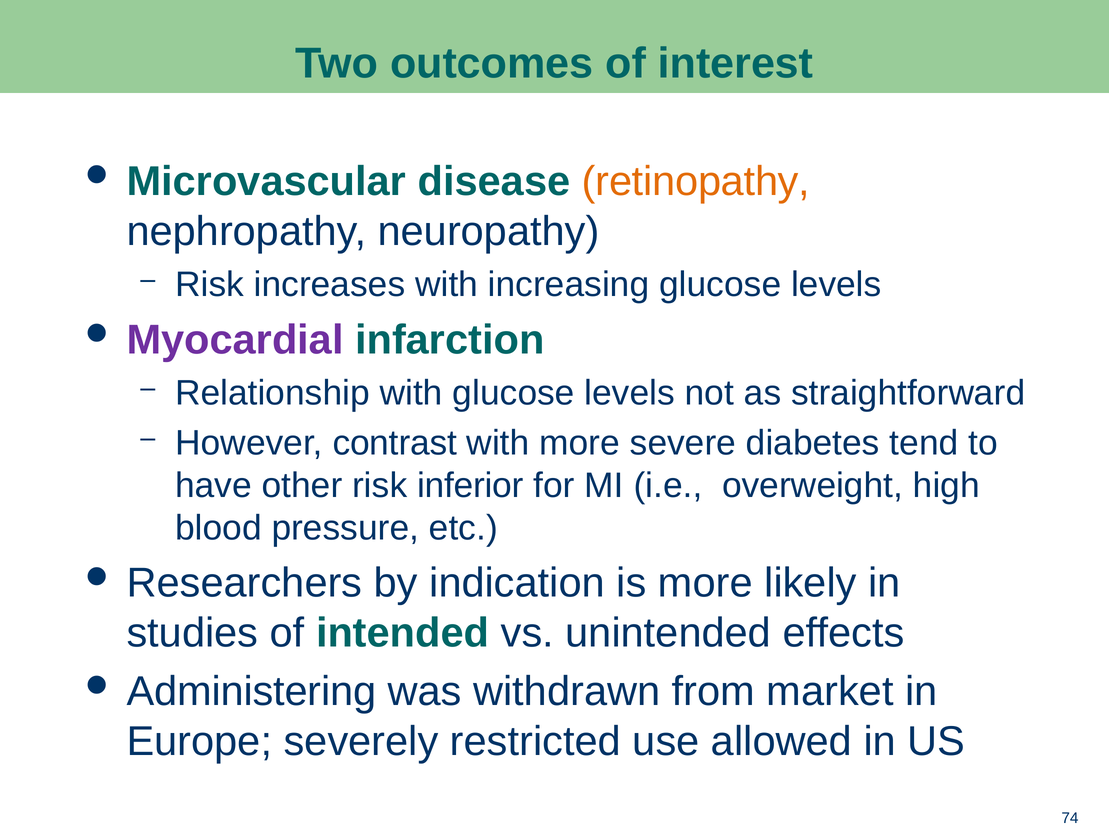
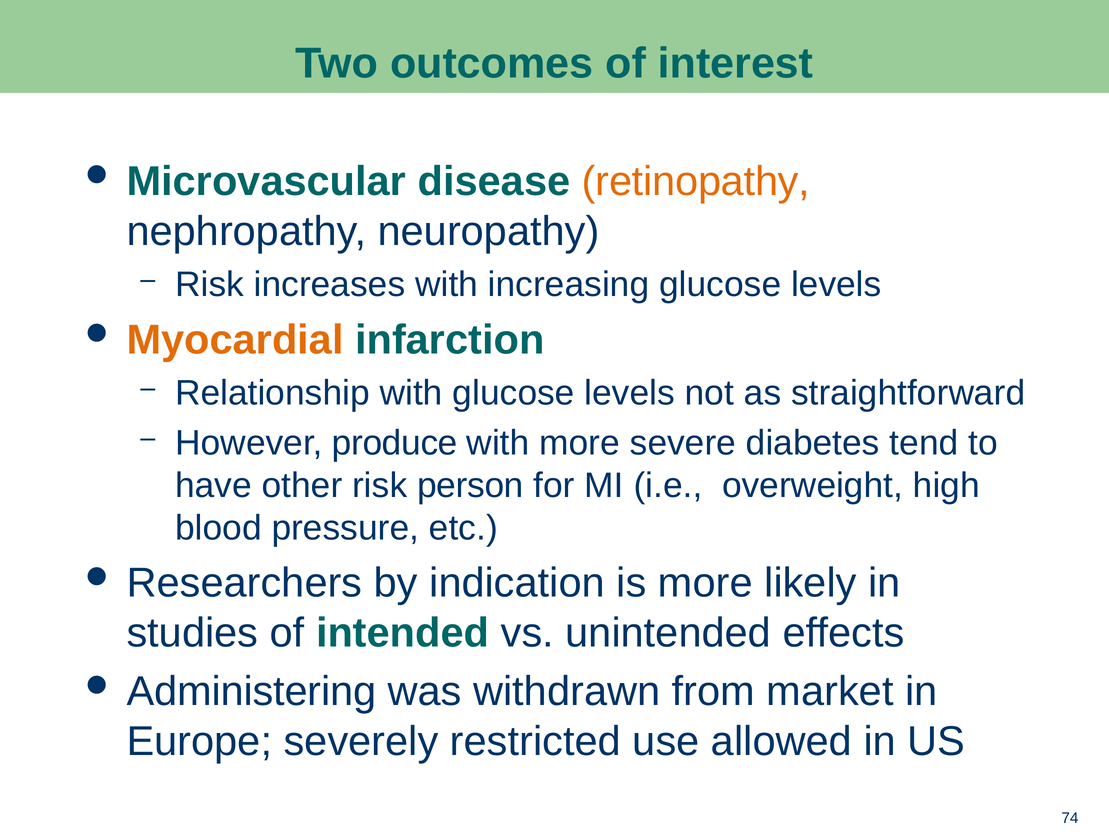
Myocardial colour: purple -> orange (235, 340)
contrast: contrast -> produce (395, 443)
inferior: inferior -> person (470, 485)
